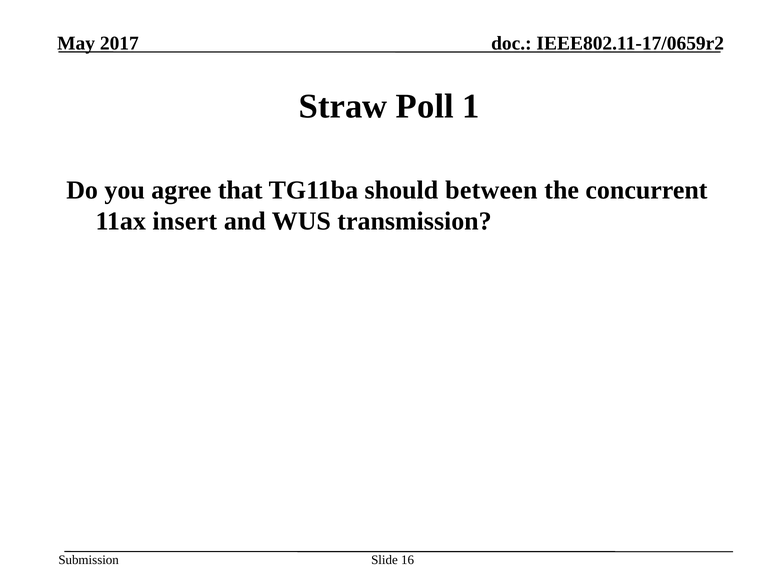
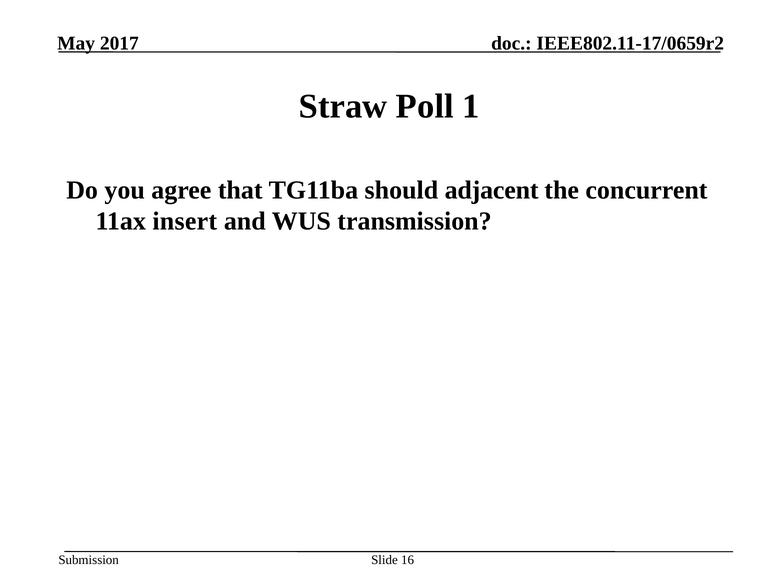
between: between -> adjacent (492, 190)
